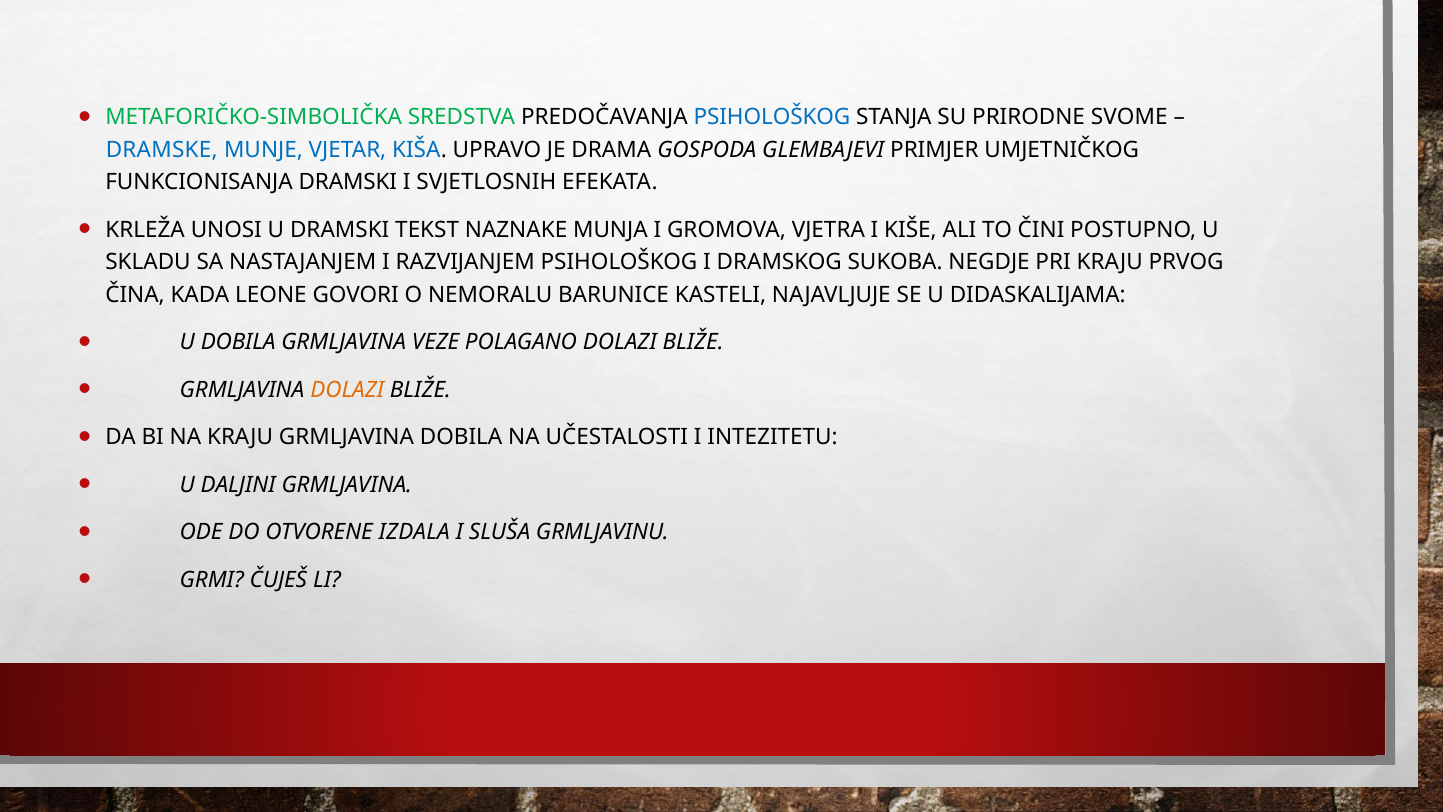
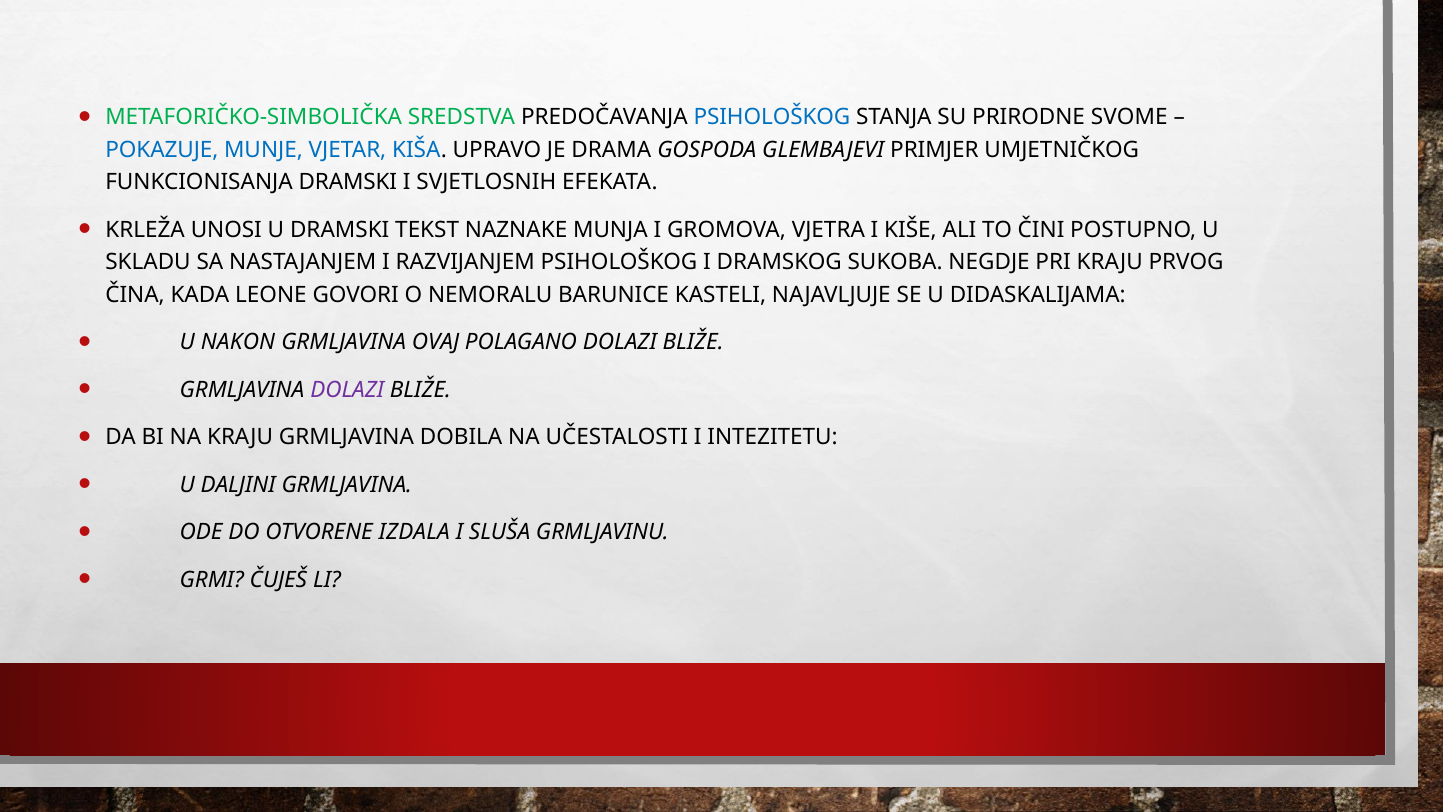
DRAMSKE: DRAMSKE -> POKAZUJE (162, 150)
U DOBILA: DOBILA -> NAKON (238, 342)
VEZE: VEZE -> OVAJ (436, 342)
DOLAZI colour: orange -> purple (347, 390)
